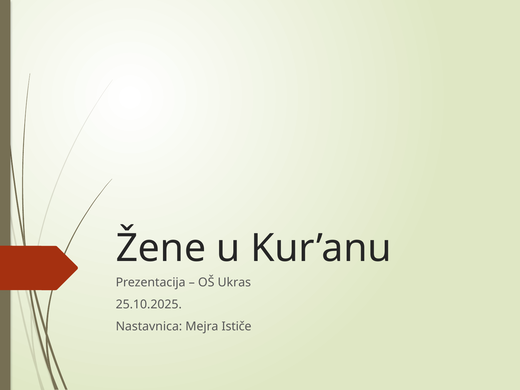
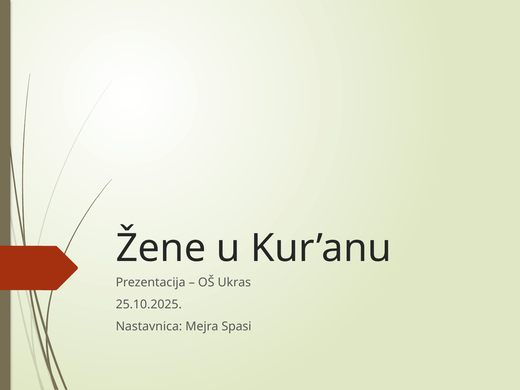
Ističe: Ističe -> Spasi (236, 326)
